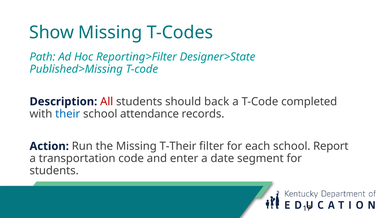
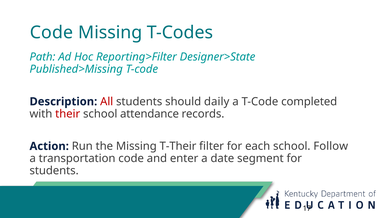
Show: Show -> Code (51, 33)
back: back -> daily (217, 101)
their colour: blue -> red (68, 114)
Report: Report -> Follow (331, 146)
